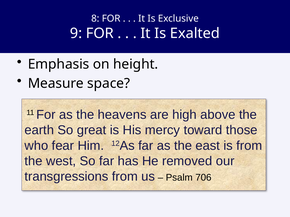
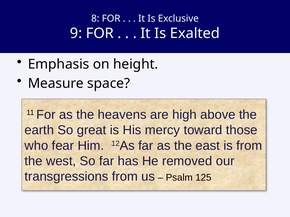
706: 706 -> 125 (203, 178)
